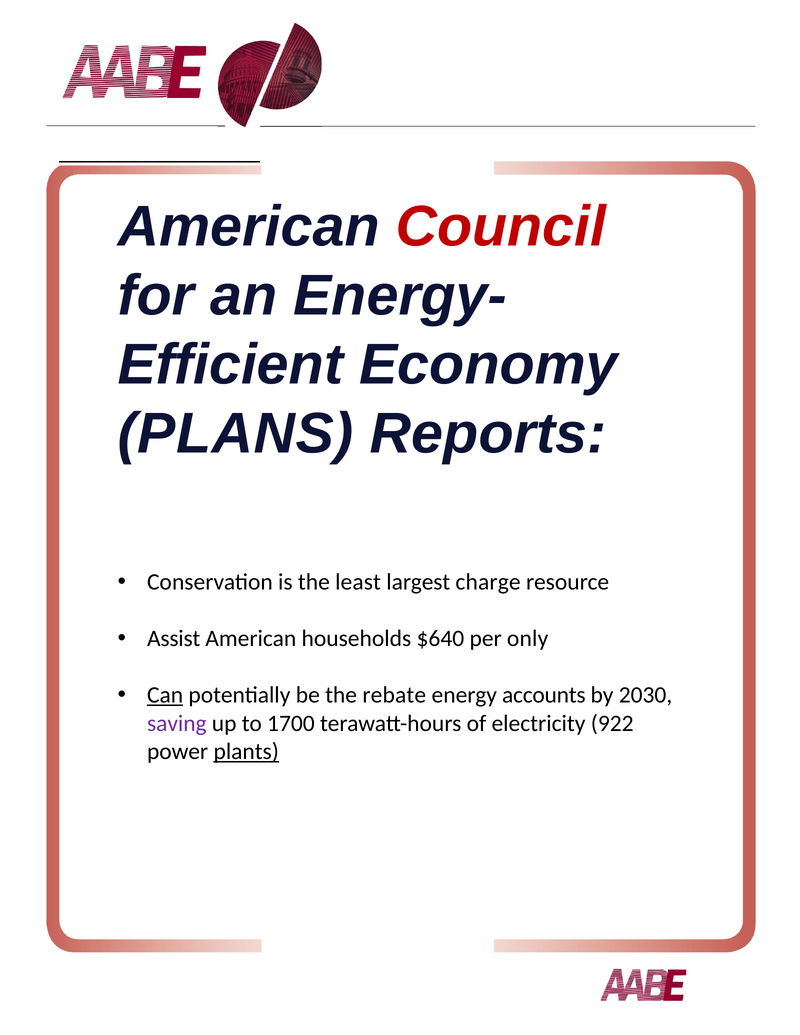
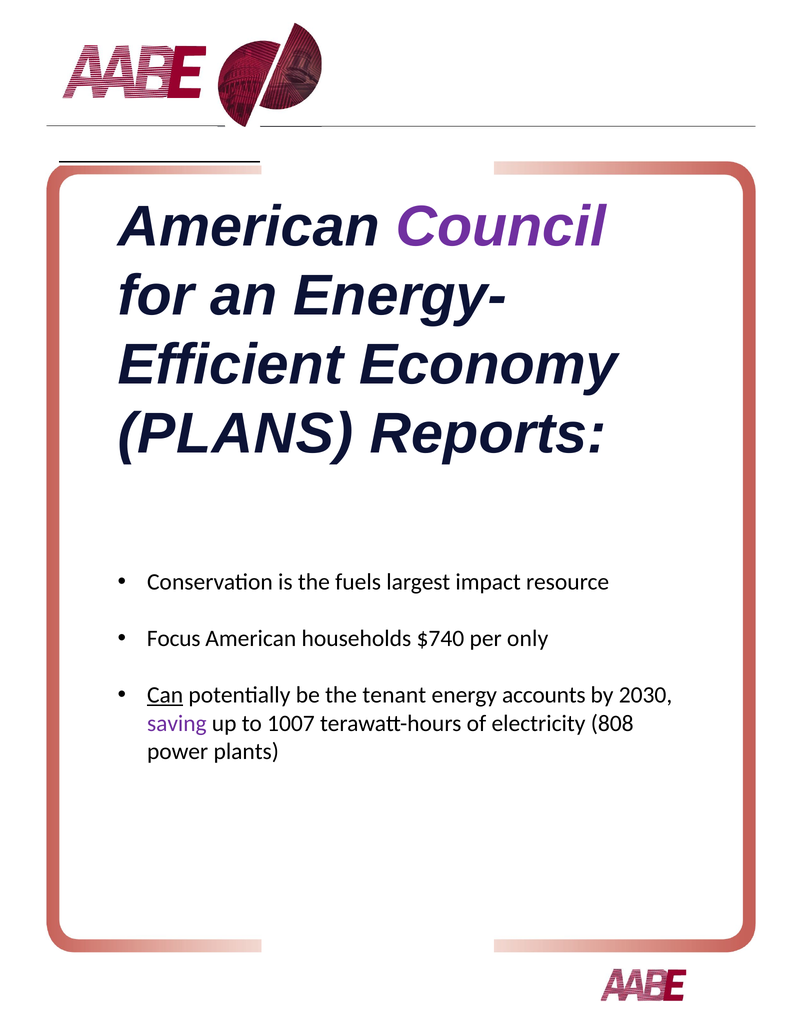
Council colour: red -> purple (501, 227)
least: least -> fuels (358, 582)
charge: charge -> impact (488, 582)
Assist: Assist -> Focus (174, 639)
$640: $640 -> $740 (440, 639)
rebate: rebate -> tenant (394, 695)
1700: 1700 -> 1007 (291, 724)
922: 922 -> 808 (612, 724)
plants underline: present -> none (246, 752)
